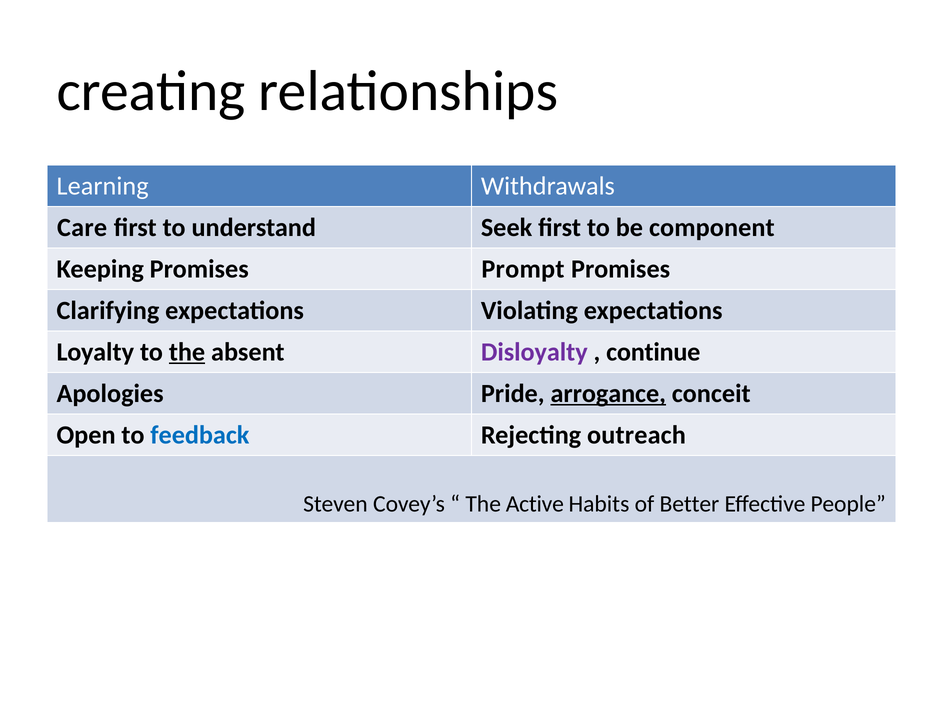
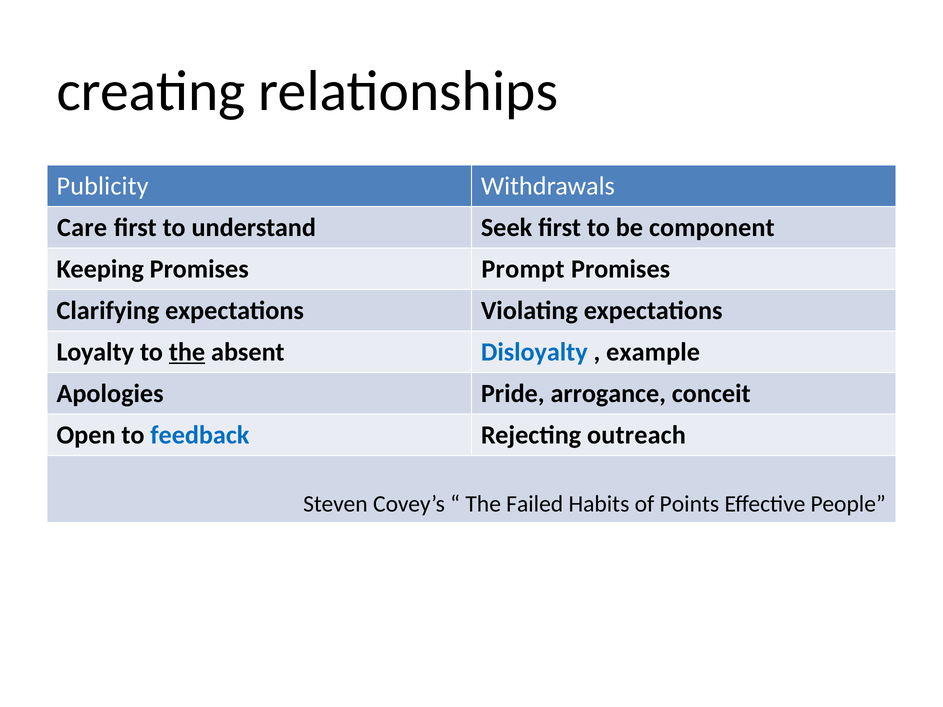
Learning: Learning -> Publicity (103, 186)
Disloyalty colour: purple -> blue (534, 352)
continue: continue -> example (653, 352)
arrogance underline: present -> none (608, 394)
Active: Active -> Failed (535, 504)
Better: Better -> Points (689, 504)
